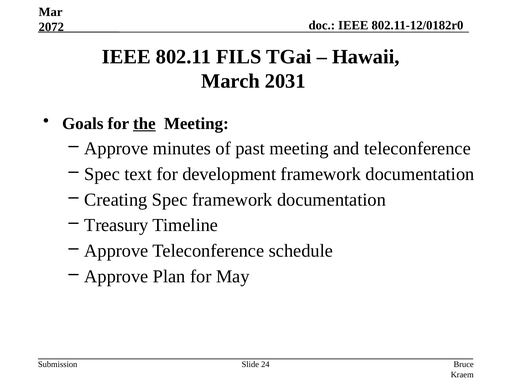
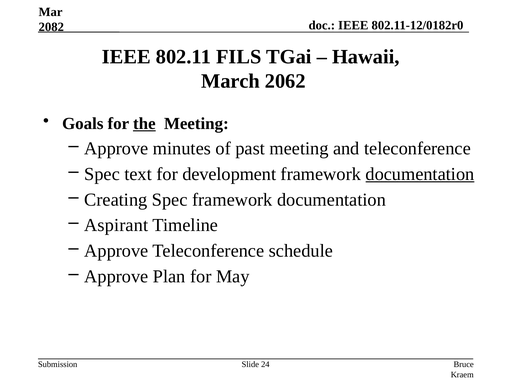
2072: 2072 -> 2082 (51, 27)
2031: 2031 -> 2062 (285, 81)
documentation underline: none -> present (420, 174)
Treasury: Treasury -> Aspirant (116, 225)
